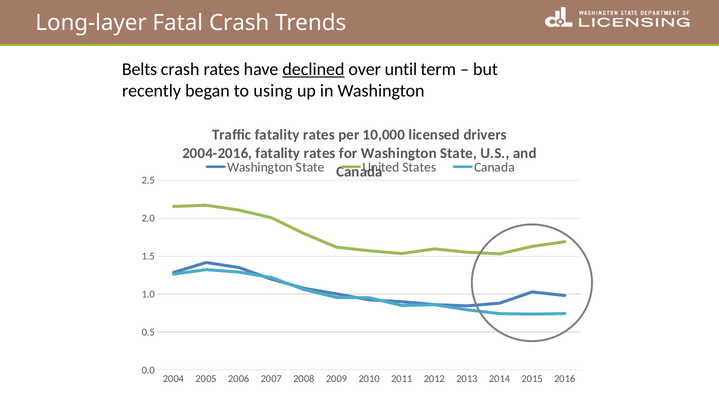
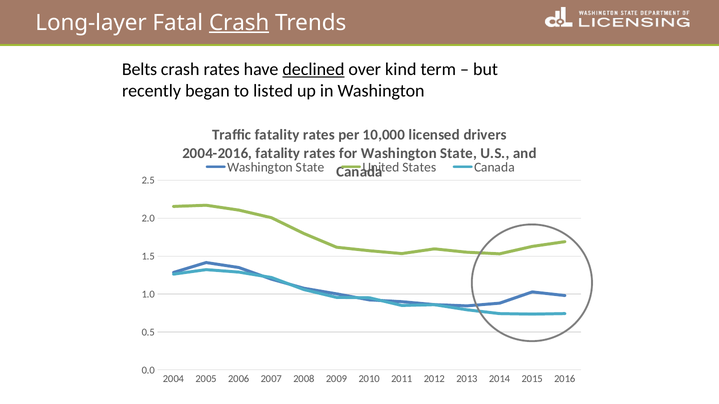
Crash underline: none -> present (239, 23)
until: until -> kind (401, 69)
using: using -> listed (273, 91)
